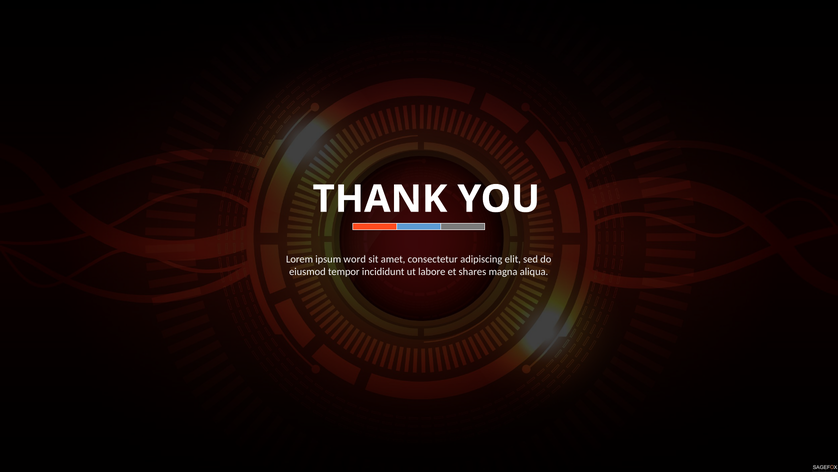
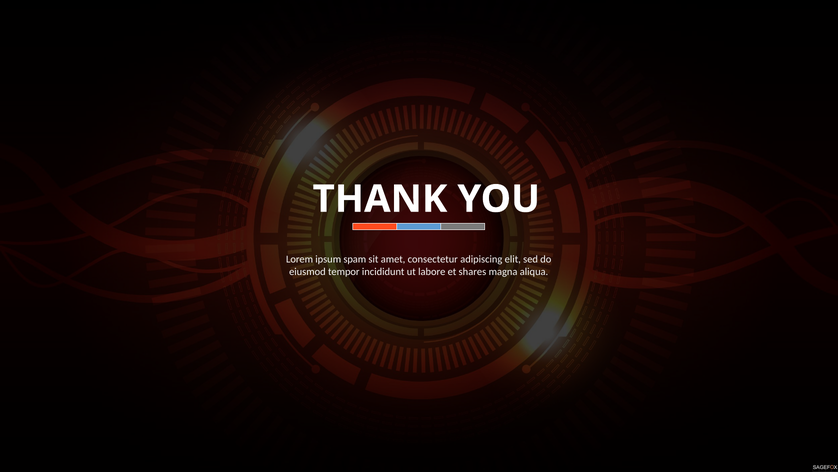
word: word -> spam (355, 259)
